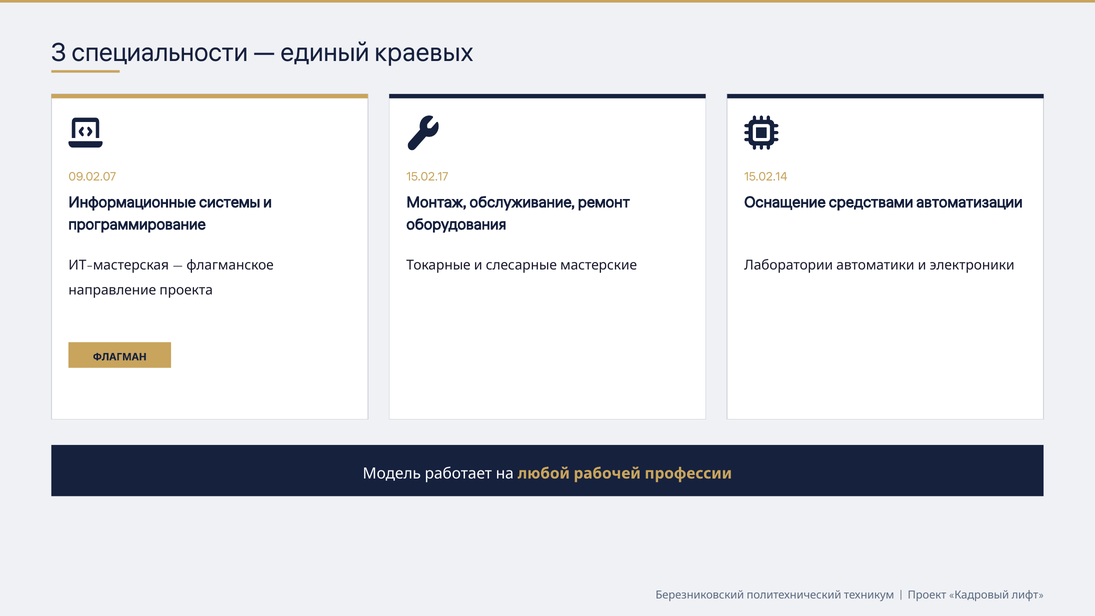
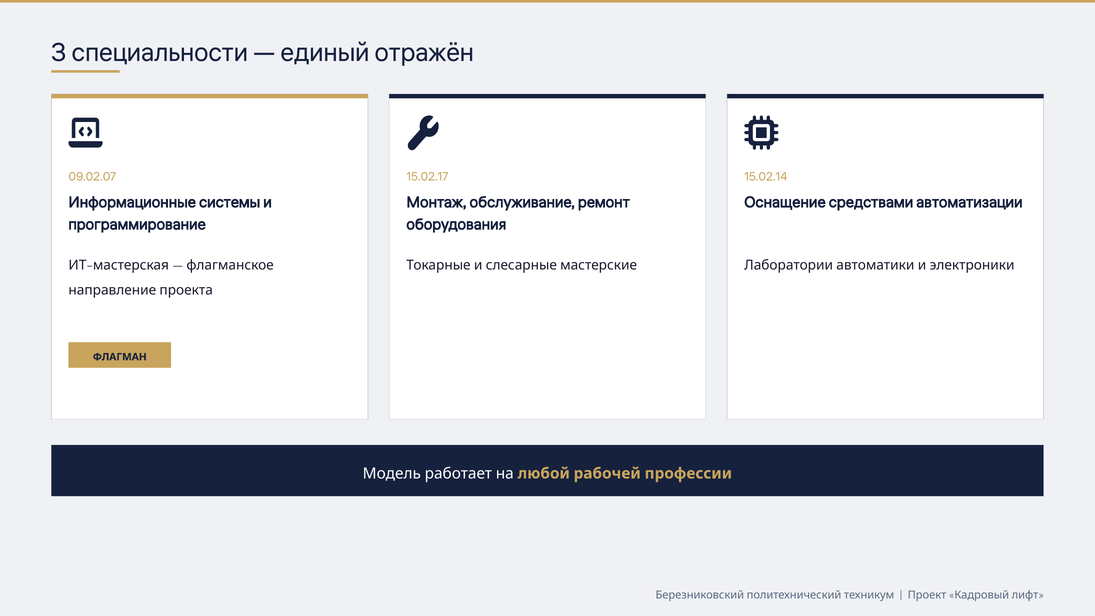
краевых: краевых -> отражён (424, 53)
